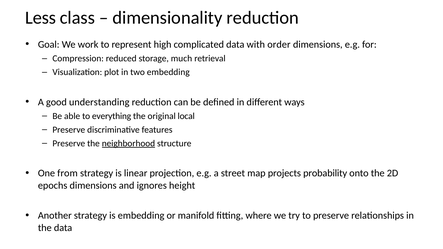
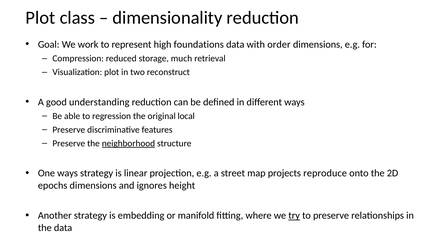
Less: Less -> Plot (40, 18)
complicated: complicated -> foundations (199, 44)
two embedding: embedding -> reconstruct (168, 72)
everything: everything -> regression (112, 116)
One from: from -> ways (68, 173)
probability: probability -> reproduce (325, 173)
try underline: none -> present (294, 216)
